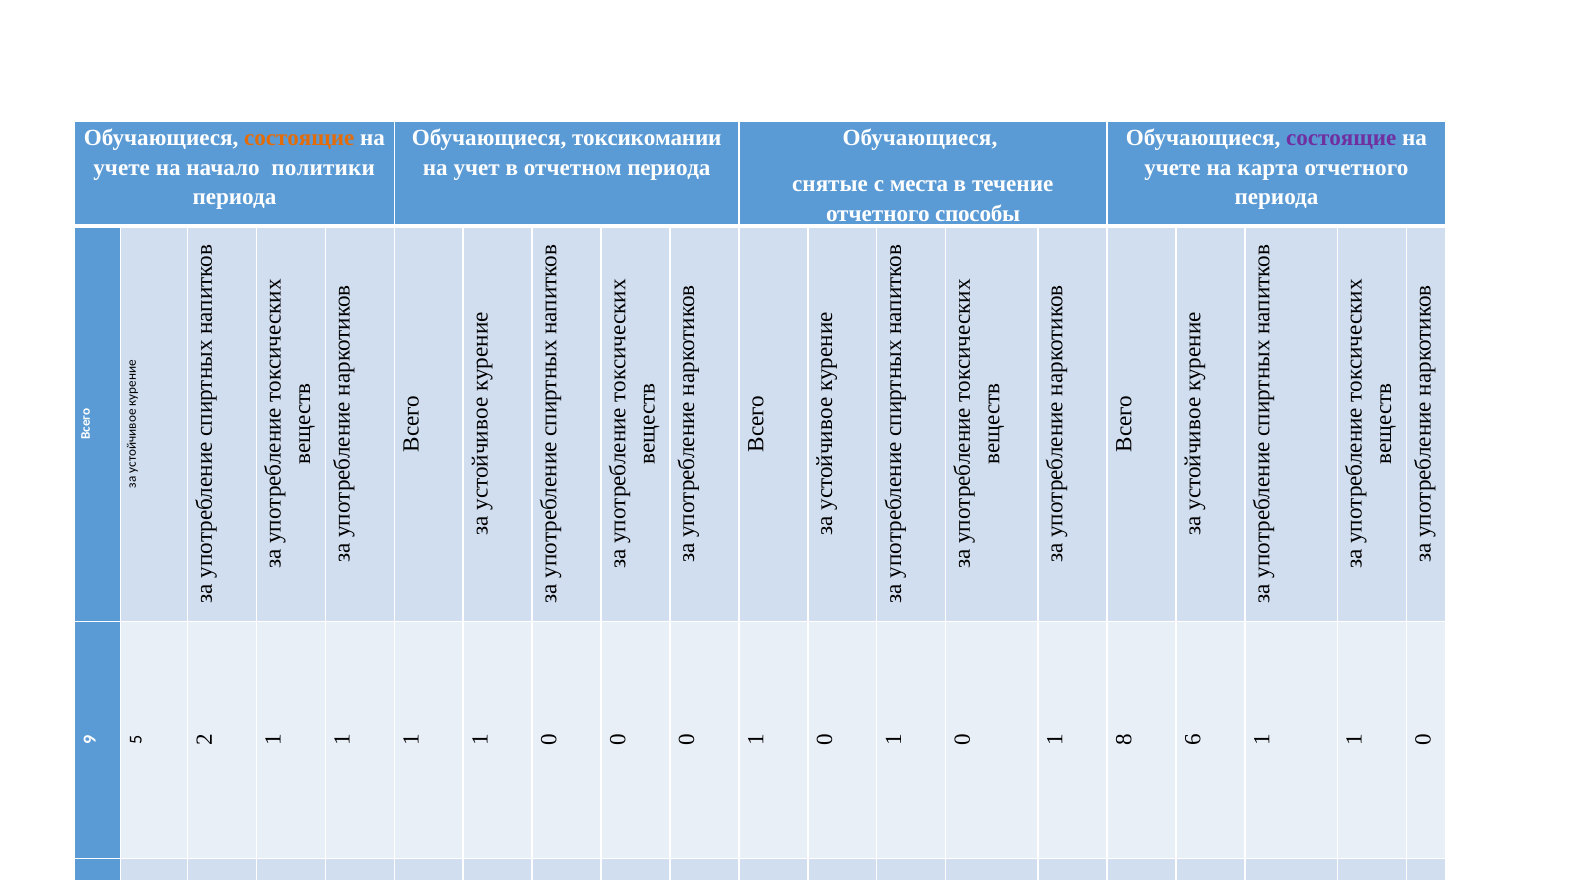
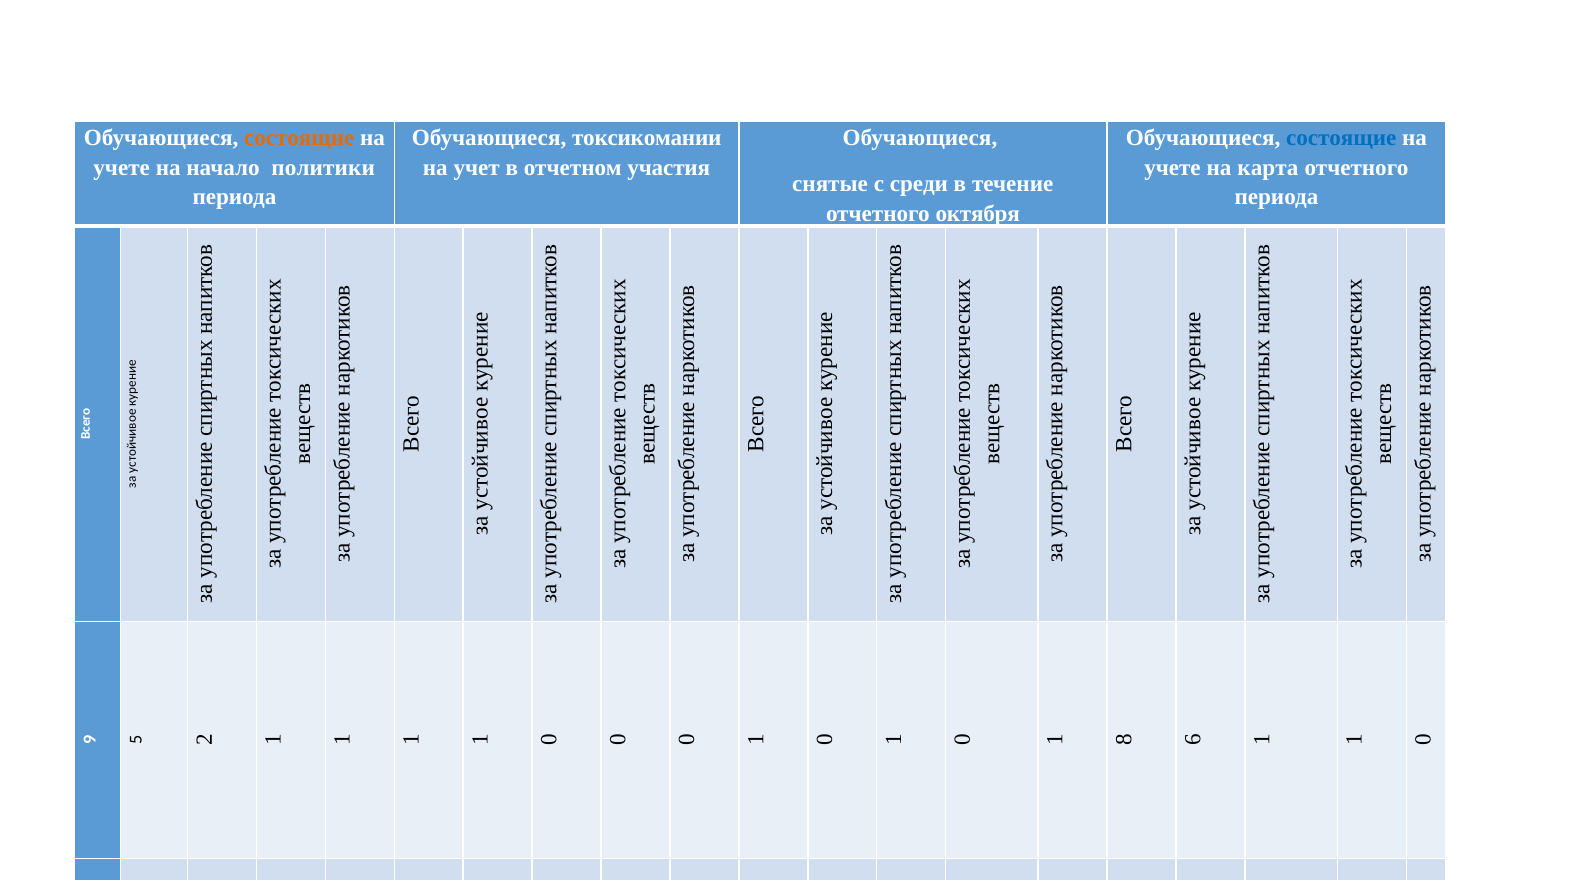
состоящие colour: purple -> blue (1341, 138)
отчетном периода: периода -> участия (669, 168)
места: места -> среди (919, 184)
способы: способы -> октября (978, 214)
